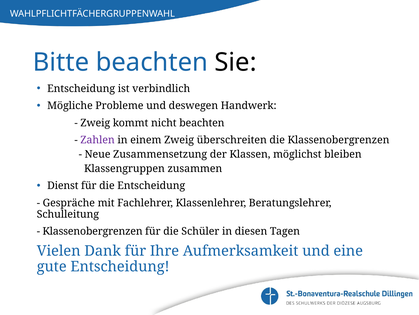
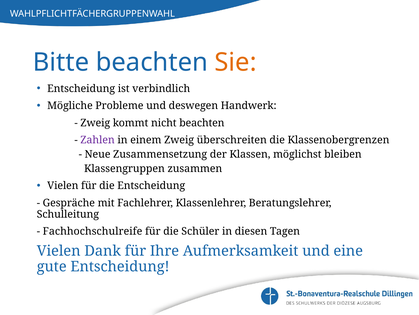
Sie colour: black -> orange (236, 62)
Dienst: Dienst -> Vielen (63, 185)
Klassenobergrenzen: Klassenobergrenzen -> Fachhochschulreife (92, 231)
